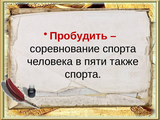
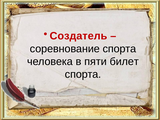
Пробудить: Пробудить -> Создатель (78, 36)
также: также -> билет (124, 62)
